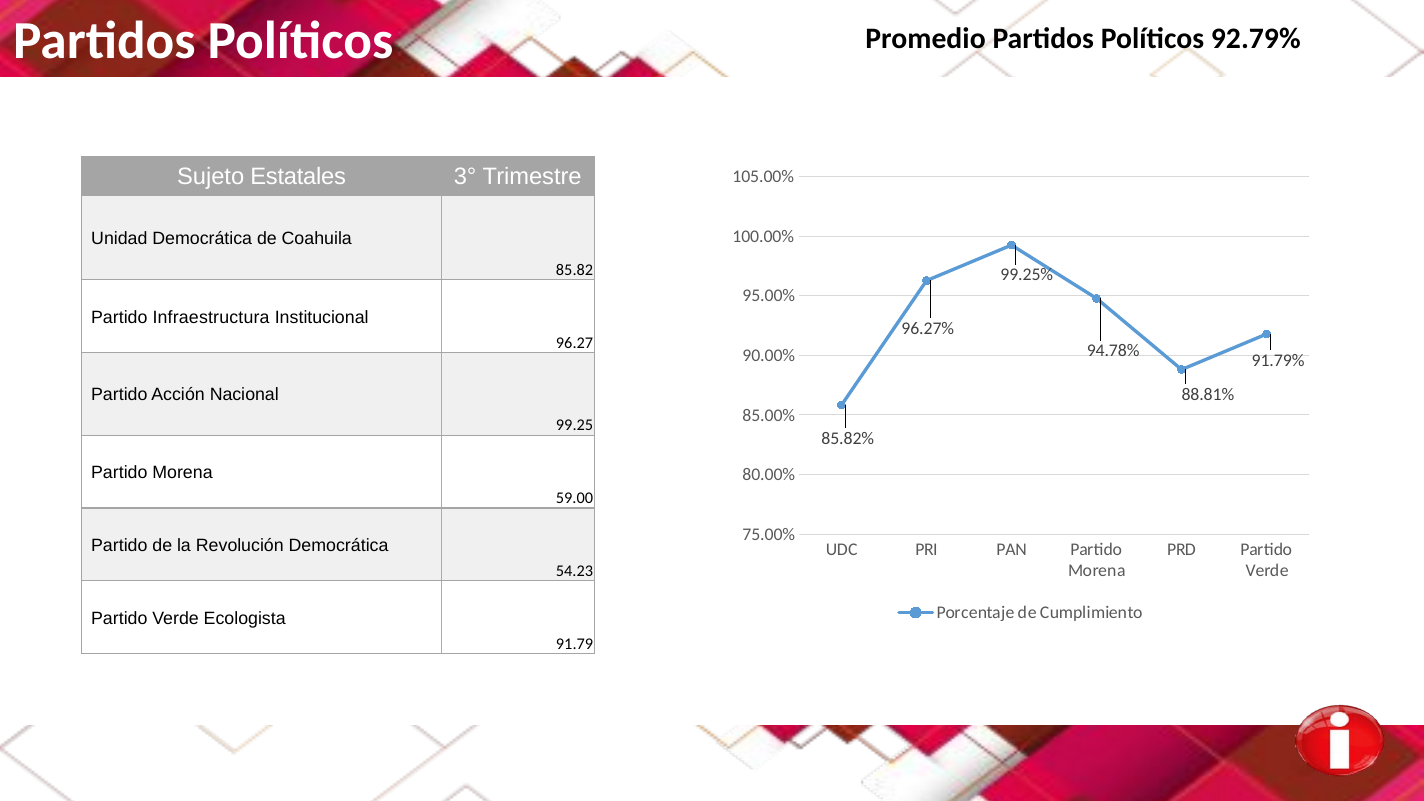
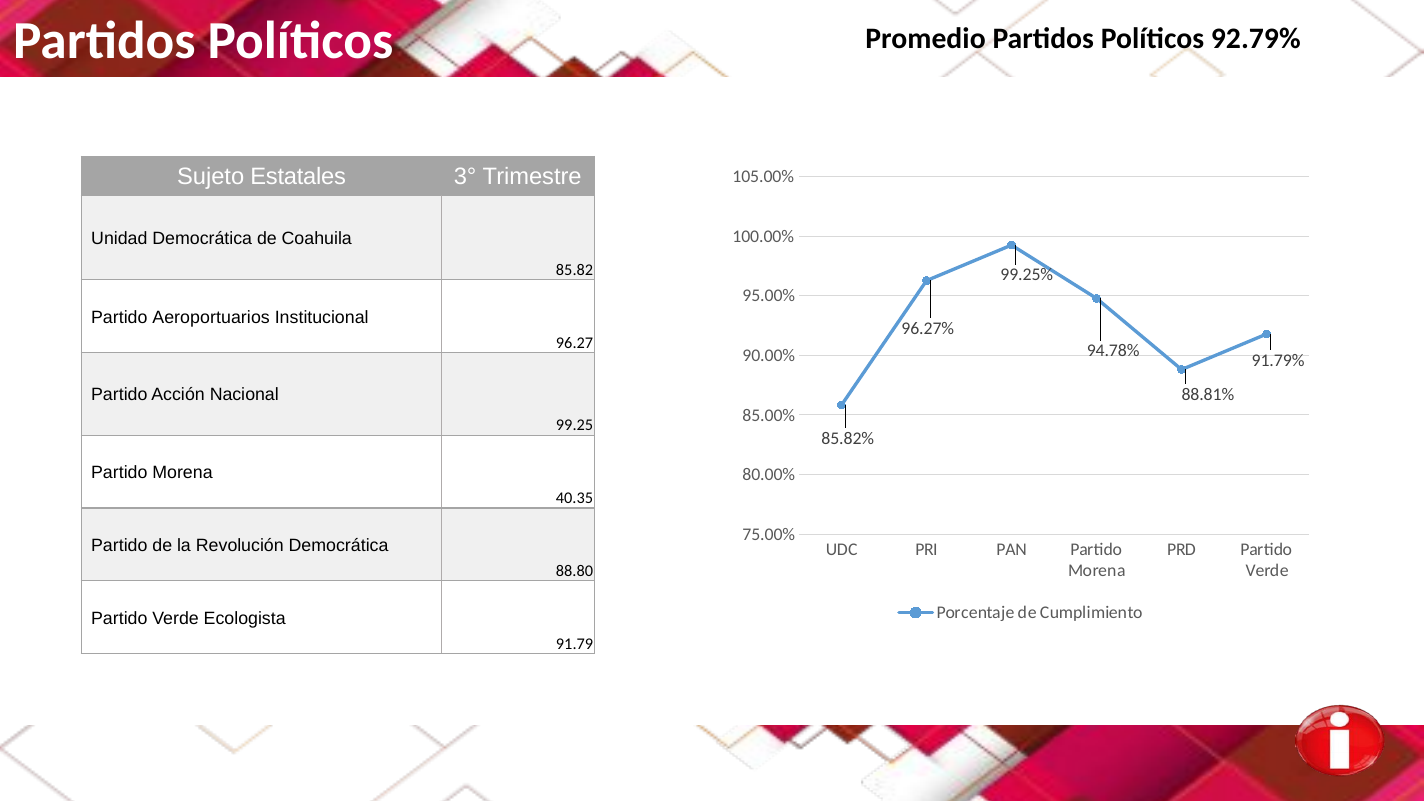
Infraestructura: Infraestructura -> Aeroportuarios (211, 317)
59.00: 59.00 -> 40.35 (575, 498)
54.23: 54.23 -> 88.80 (575, 571)
